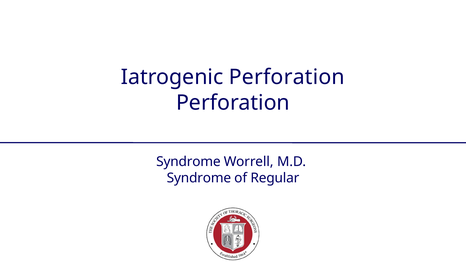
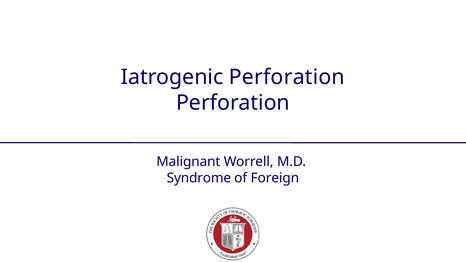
Syndrome: Syndrome -> Malignant (188, 162)
Regular: Regular -> Foreign (275, 178)
